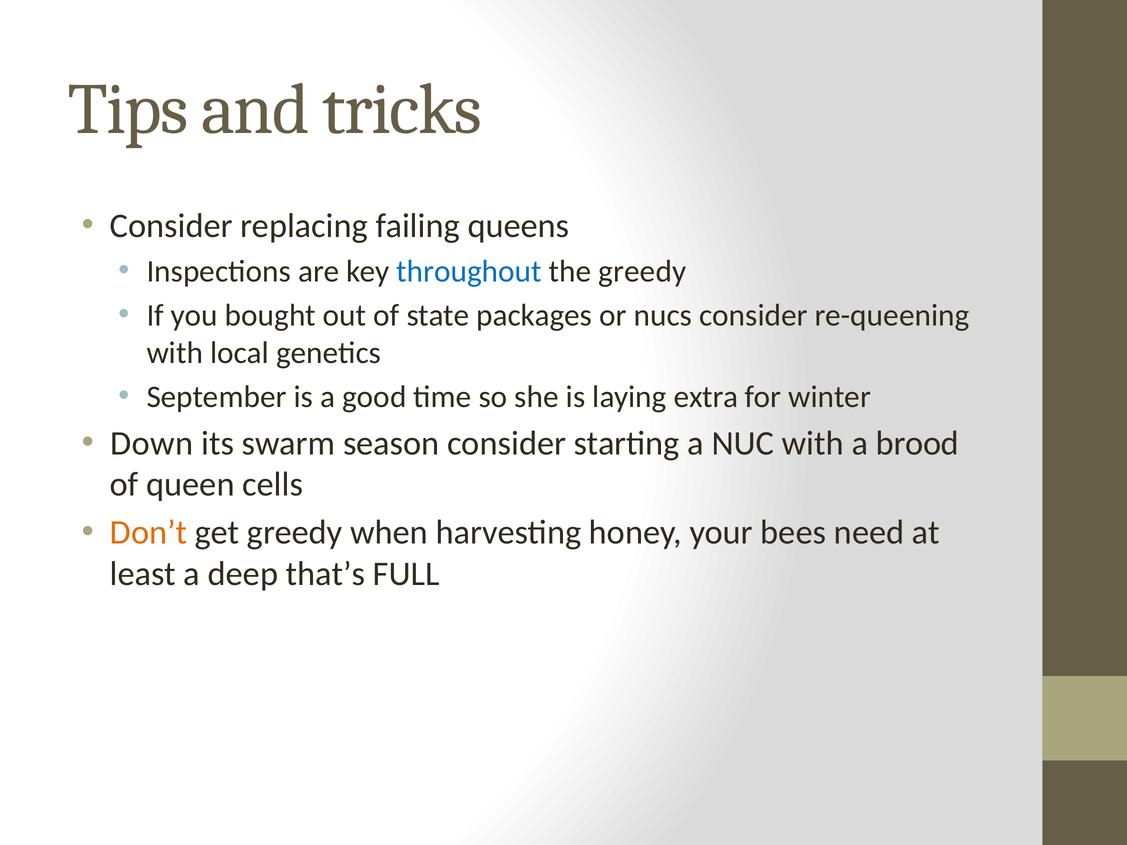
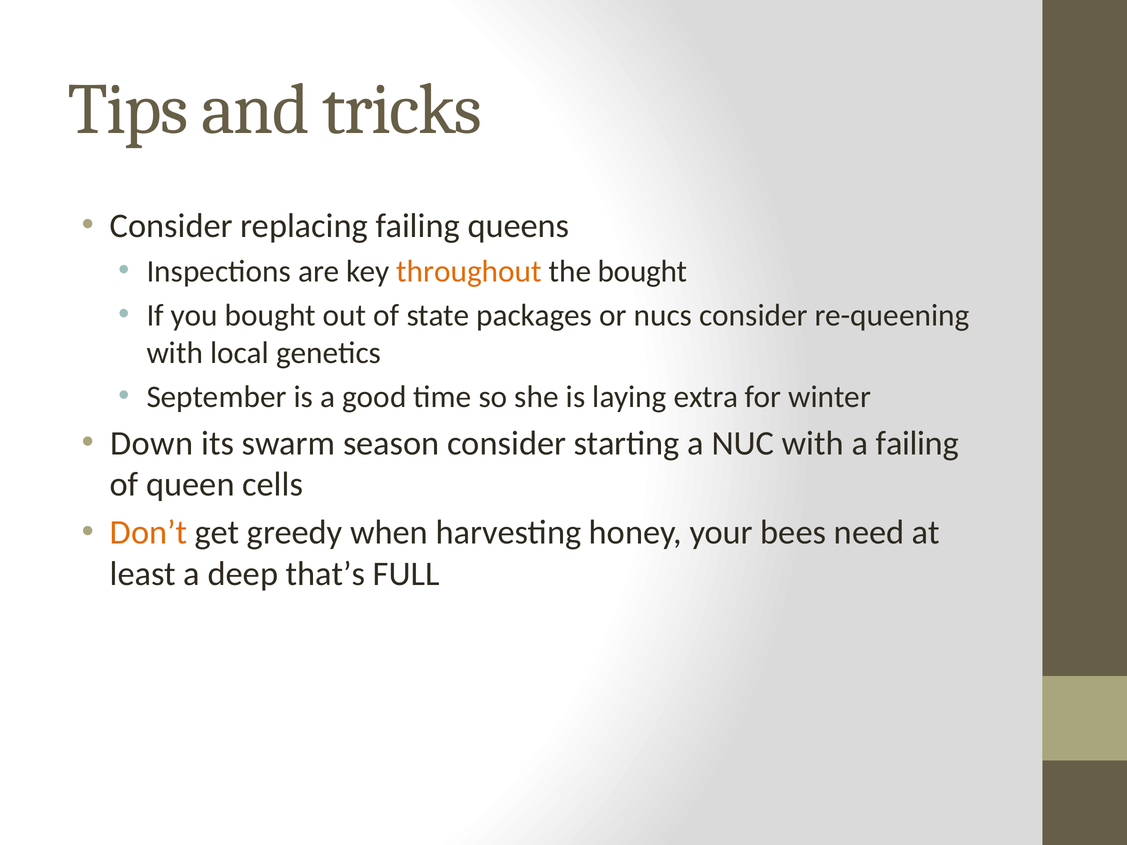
throughout colour: blue -> orange (469, 271)
the greedy: greedy -> bought (642, 271)
a brood: brood -> failing (917, 443)
